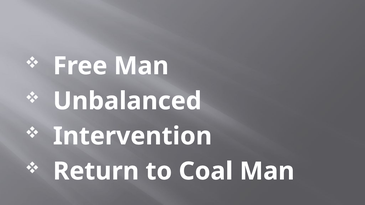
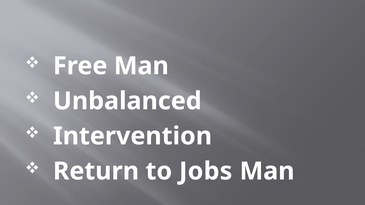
Coal: Coal -> Jobs (206, 171)
